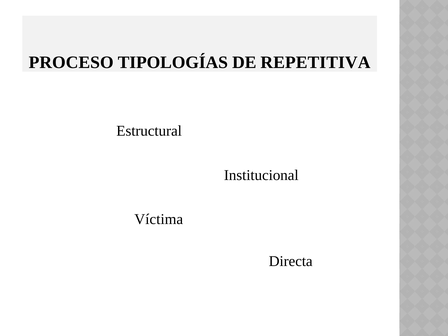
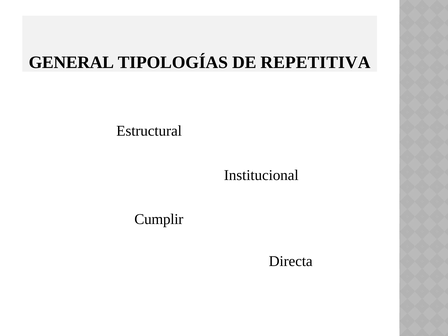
PROCESO: PROCESO -> GENERAL (71, 62)
Víctima: Víctima -> Cumplir (159, 219)
